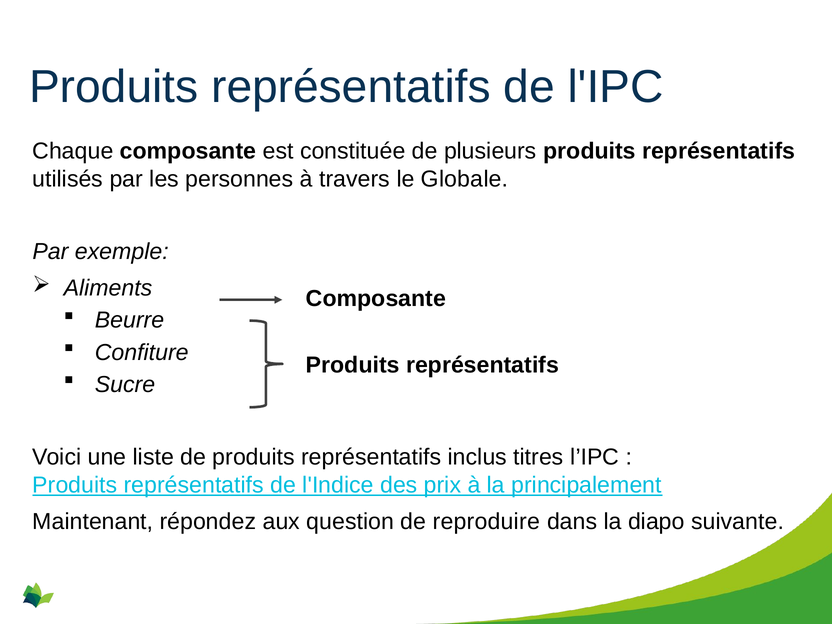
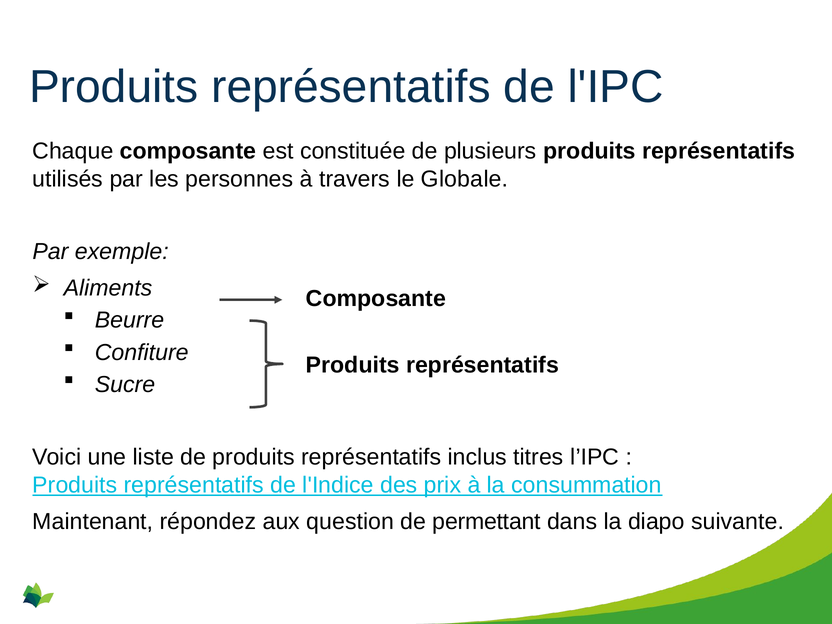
principalement: principalement -> consummation (587, 485)
reproduire: reproduire -> permettant (487, 522)
